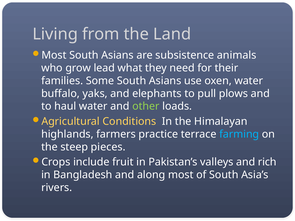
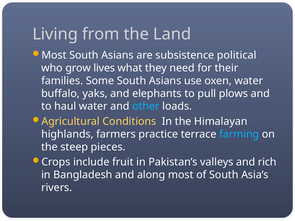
animals: animals -> political (237, 55)
lead: lead -> lives (104, 68)
other colour: light green -> light blue (146, 106)
